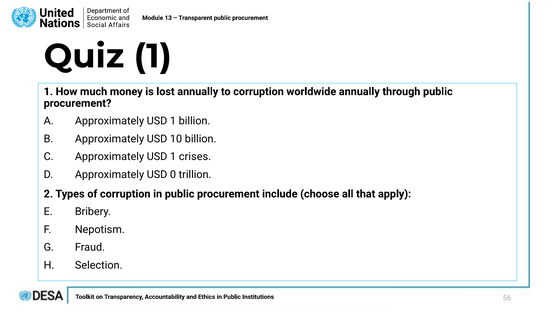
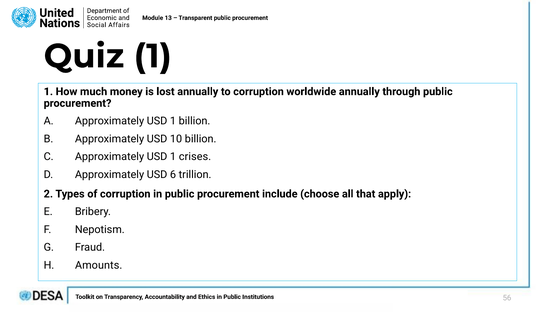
0: 0 -> 6 (173, 175)
Selection: Selection -> Amounts (99, 265)
